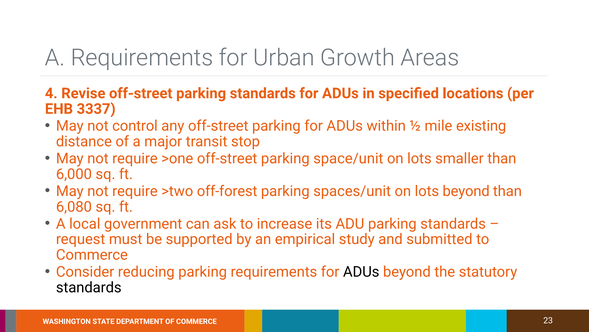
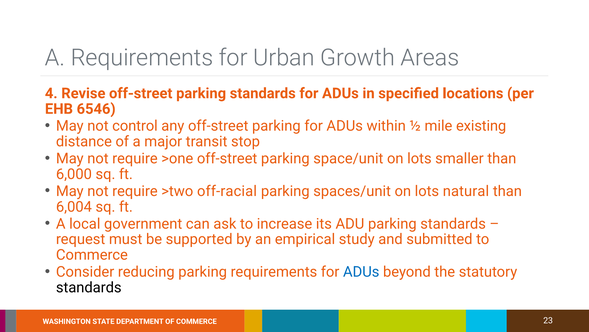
3337: 3337 -> 6546 (96, 109)
off-forest: off-forest -> off-racial (227, 191)
lots beyond: beyond -> natural (466, 191)
6,080: 6,080 -> 6,004 (74, 206)
ADUs colour: black -> blue (361, 272)
